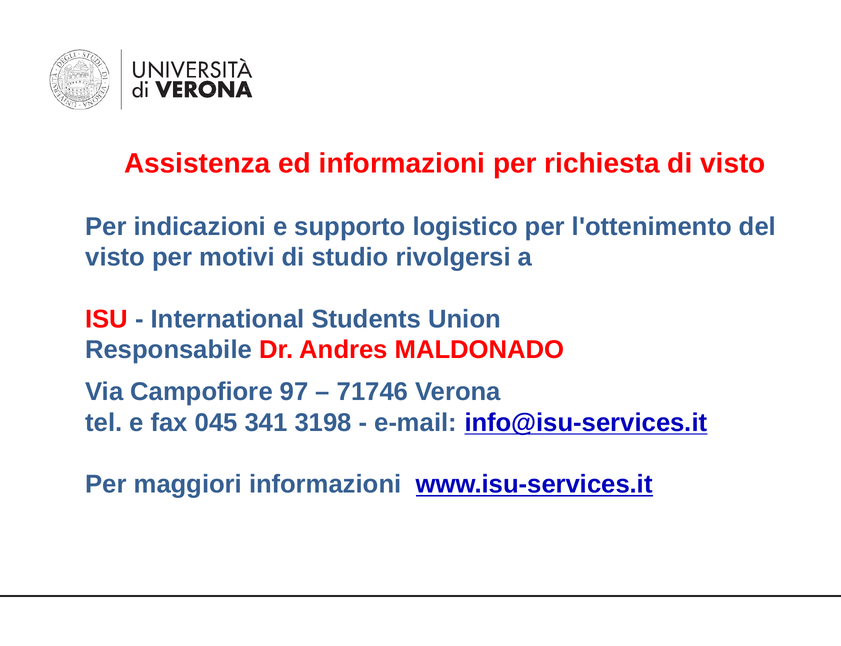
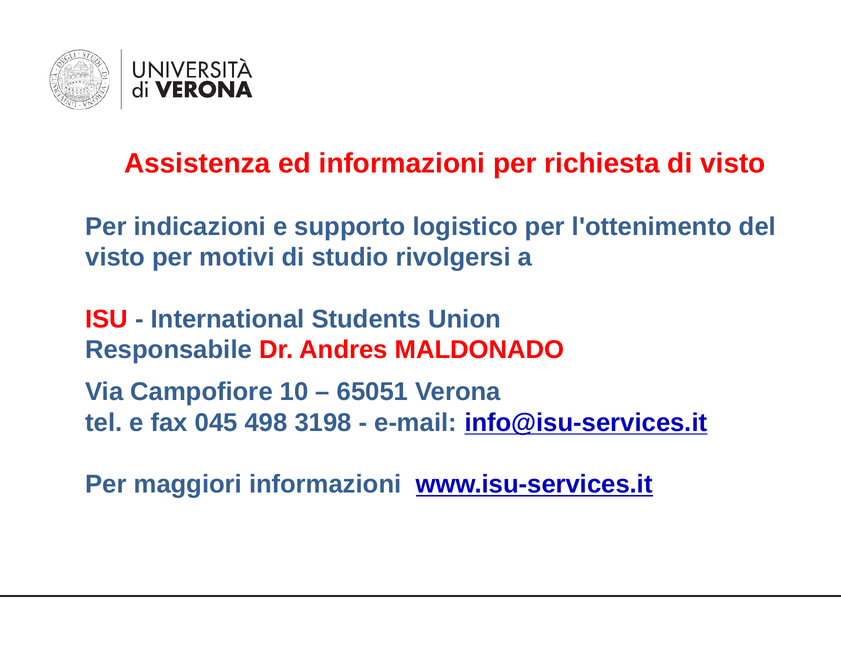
97: 97 -> 10 (294, 392)
71746: 71746 -> 65051 (372, 392)
341: 341 -> 498 (266, 423)
